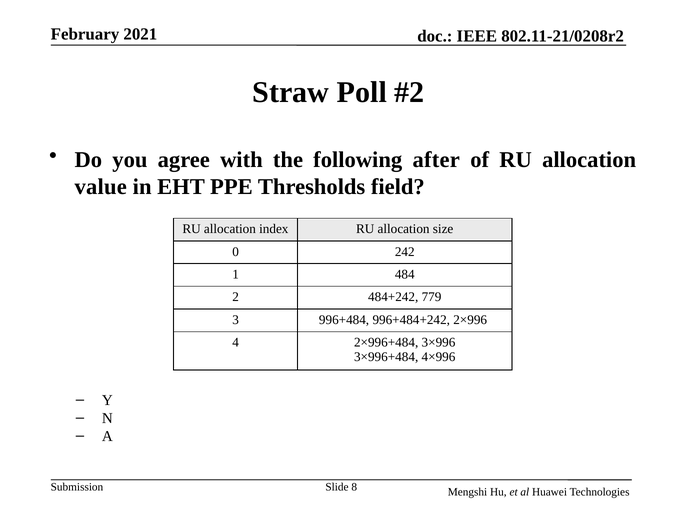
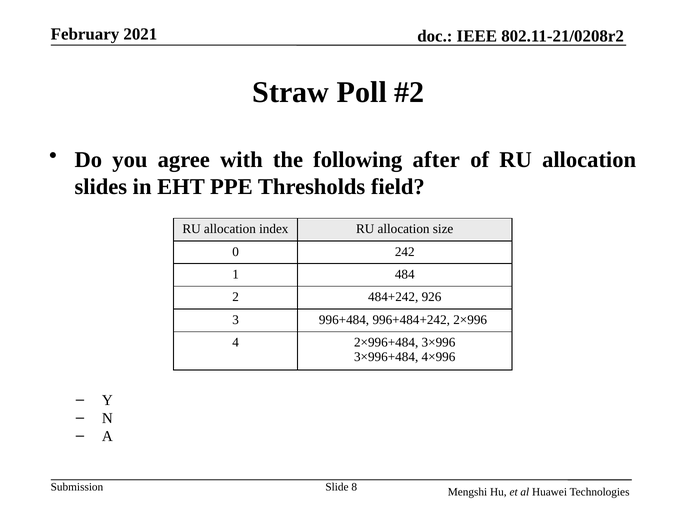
value: value -> slides (101, 187)
779: 779 -> 926 (432, 297)
